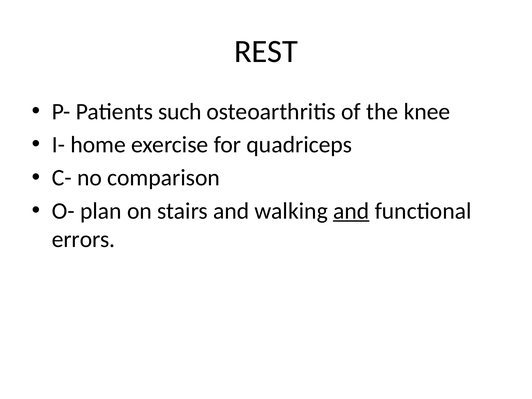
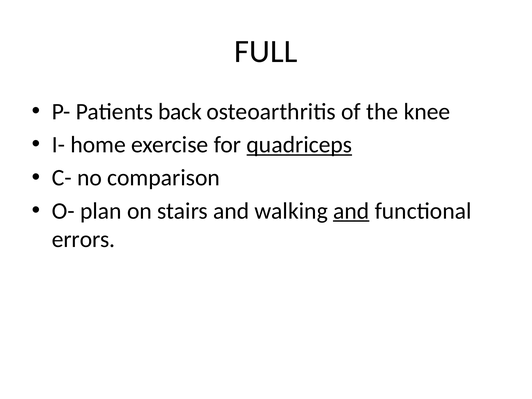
REST: REST -> FULL (266, 51)
such: such -> back (180, 112)
quadriceps underline: none -> present (299, 145)
